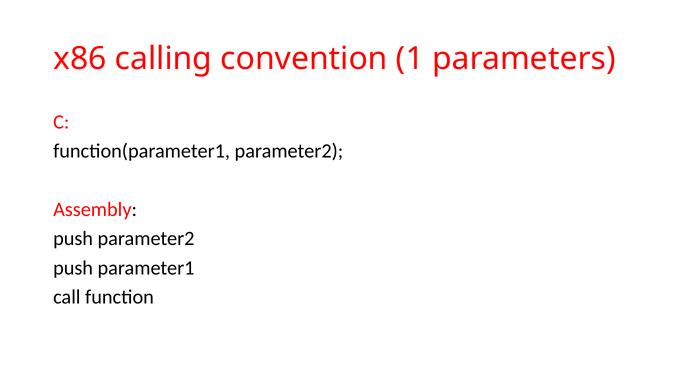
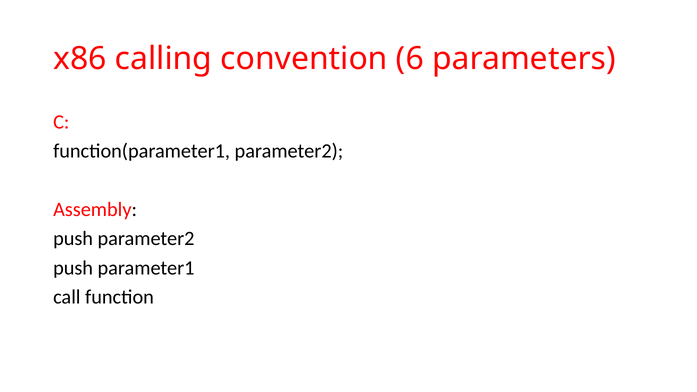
1: 1 -> 6 (410, 59)
